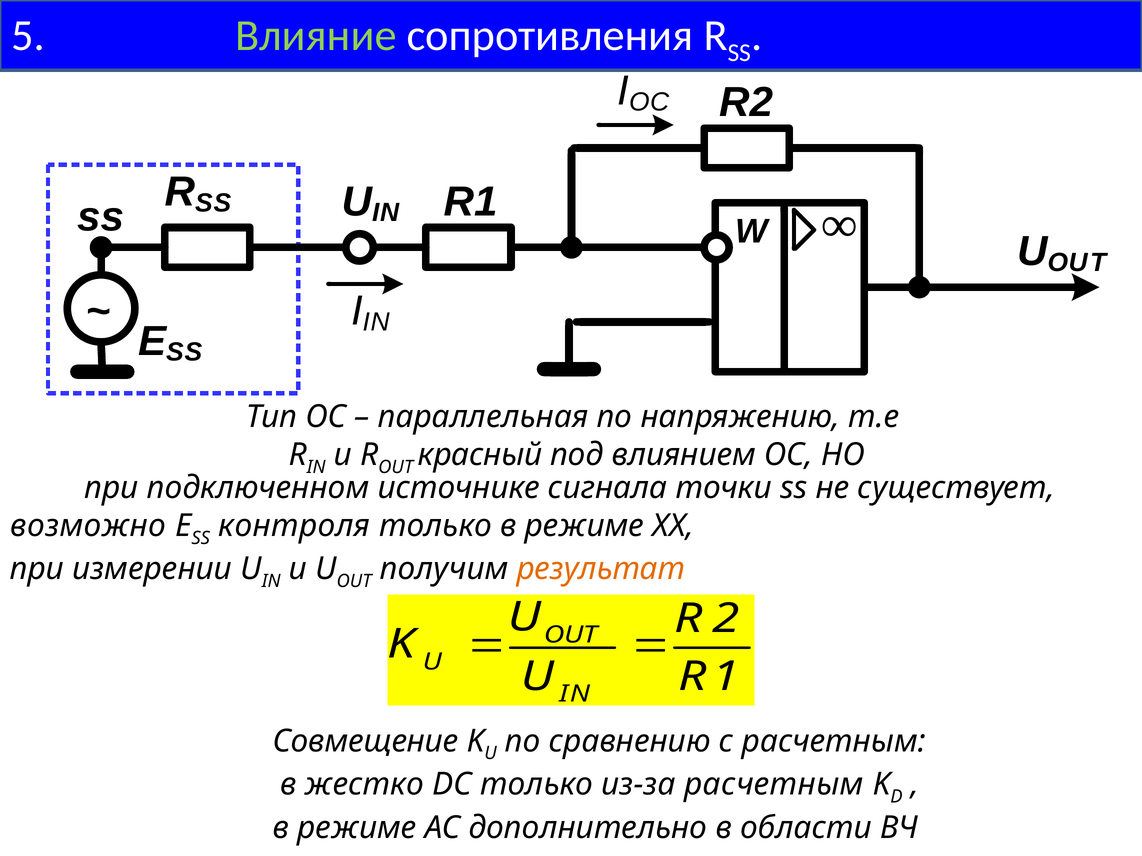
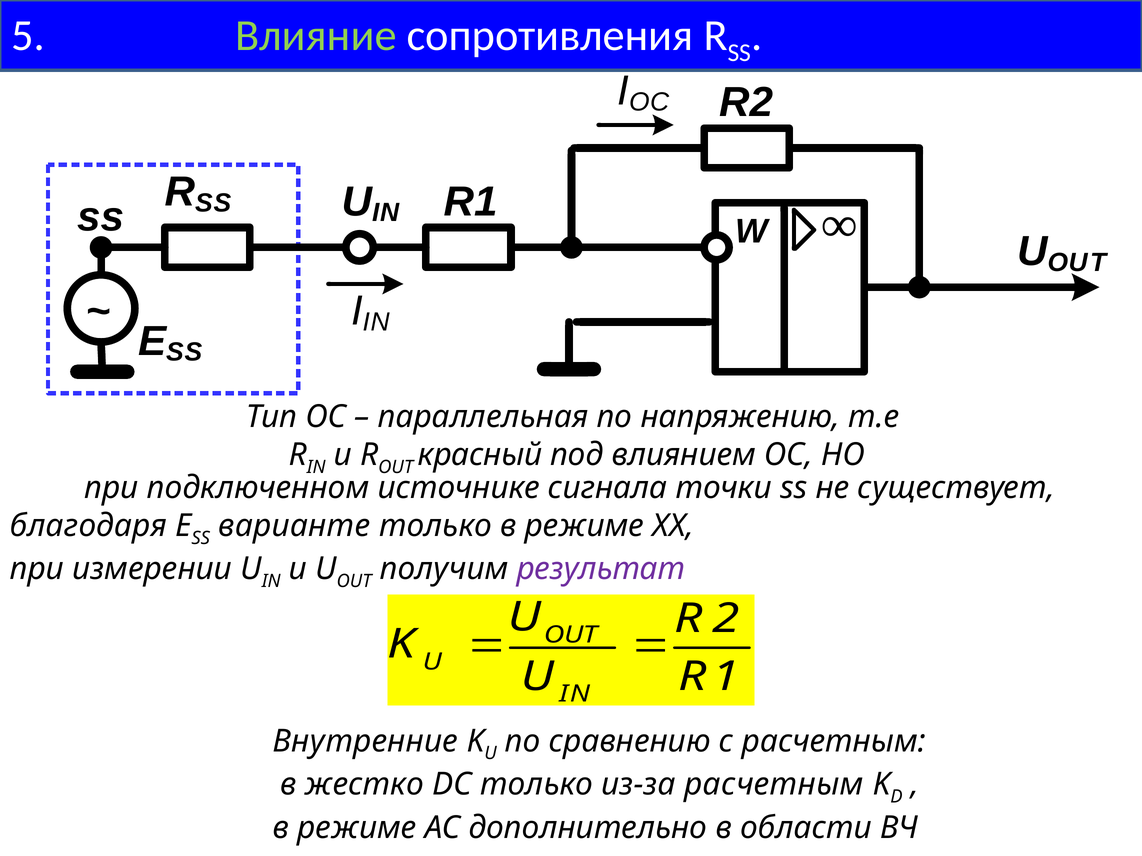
возможно: возможно -> благодаря (88, 526)
контроля: контроля -> варианте (294, 526)
результат colour: orange -> purple (601, 569)
Совмещение: Совмещение -> Внутренние (365, 741)
